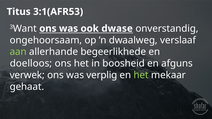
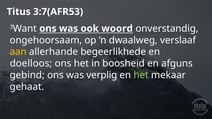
3:1(AFR53: 3:1(AFR53 -> 3:7(AFR53 (58, 12)
dwase: dwase -> woord (117, 29)
aan colour: light green -> yellow (18, 52)
verwek: verwek -> gebind (27, 75)
